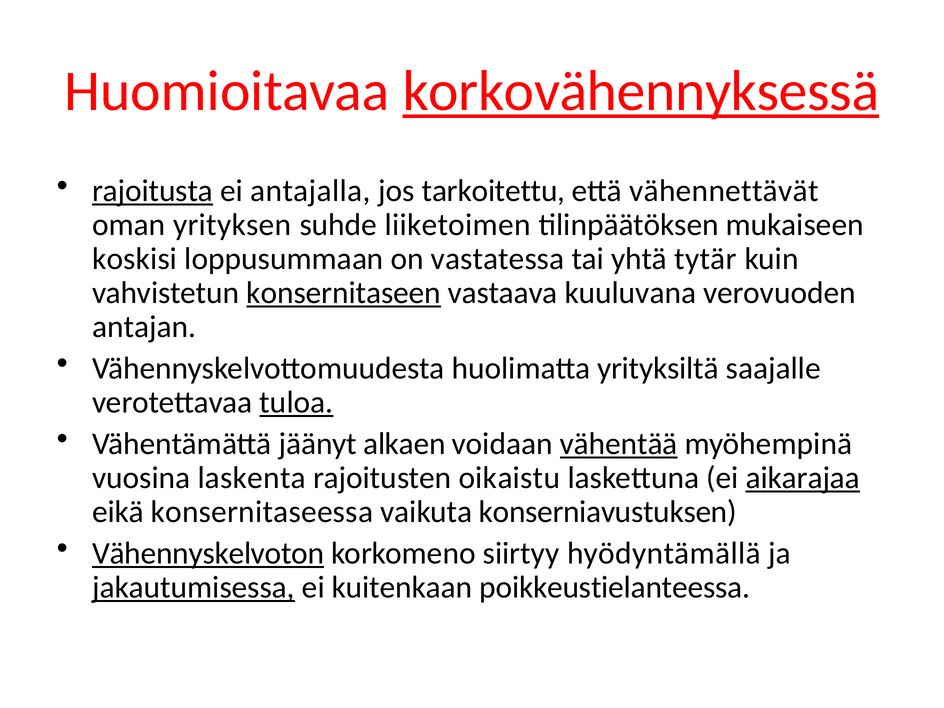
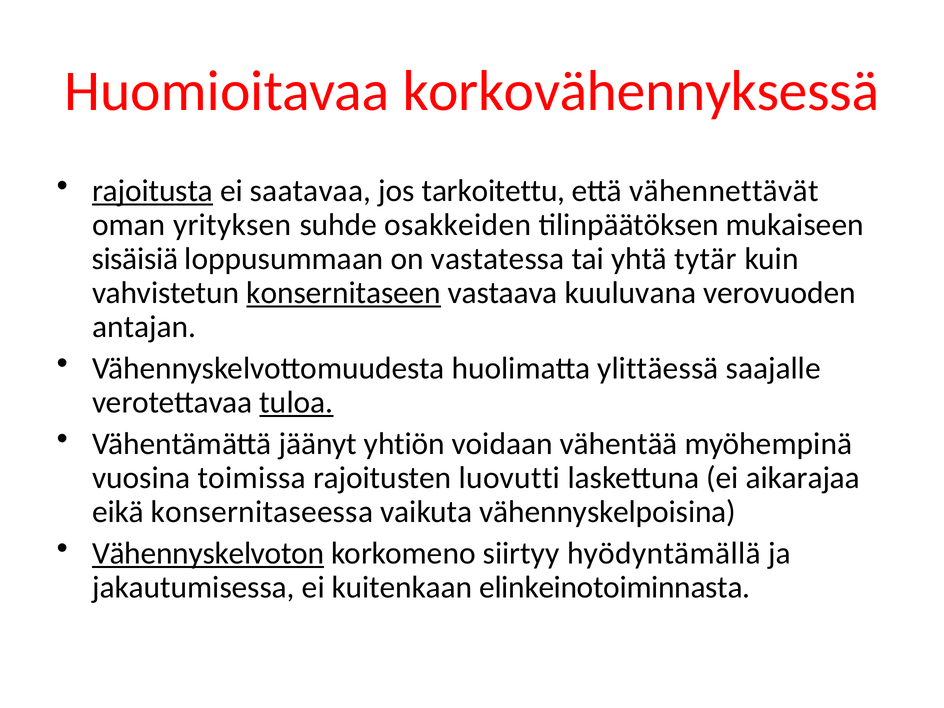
korkovähennyksessä underline: present -> none (641, 91)
antajalla: antajalla -> saatavaa (311, 191)
liiketoimen: liiketoimen -> osakkeiden (458, 225)
koskisi: koskisi -> sisäisiä (135, 259)
yrityksiltä: yrityksiltä -> ylittäessä (658, 368)
alkaen: alkaen -> yhtiön (404, 444)
vähentää underline: present -> none (619, 444)
laskenta: laskenta -> toimissa (252, 478)
oikaistu: oikaistu -> luovutti (509, 478)
aikarajaa underline: present -> none (803, 478)
konserniavustuksen: konserniavustuksen -> vähennyskelpoisina (608, 512)
jakautumisessa underline: present -> none (193, 587)
poikkeustielanteessa: poikkeustielanteessa -> elinkeinotoiminnasta (615, 587)
